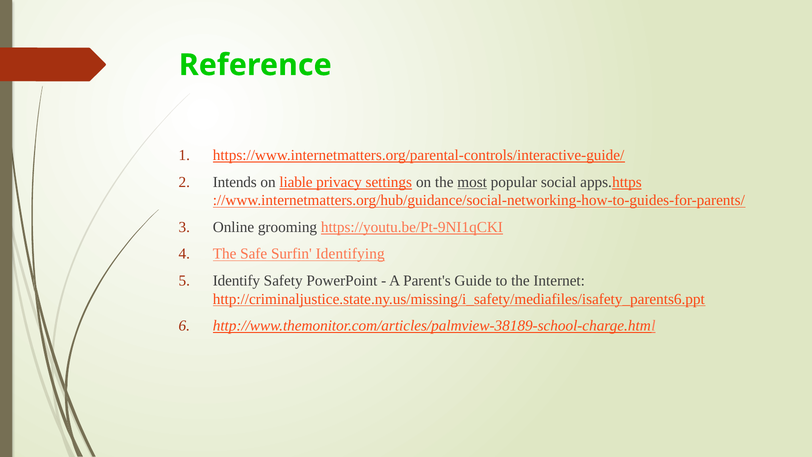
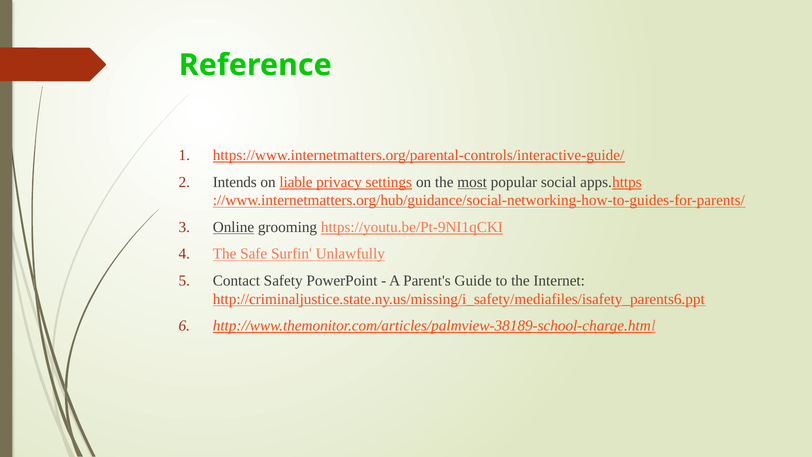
Online underline: none -> present (233, 227)
Identifying: Identifying -> Unlawfully (350, 254)
Identify: Identify -> Contact (236, 281)
